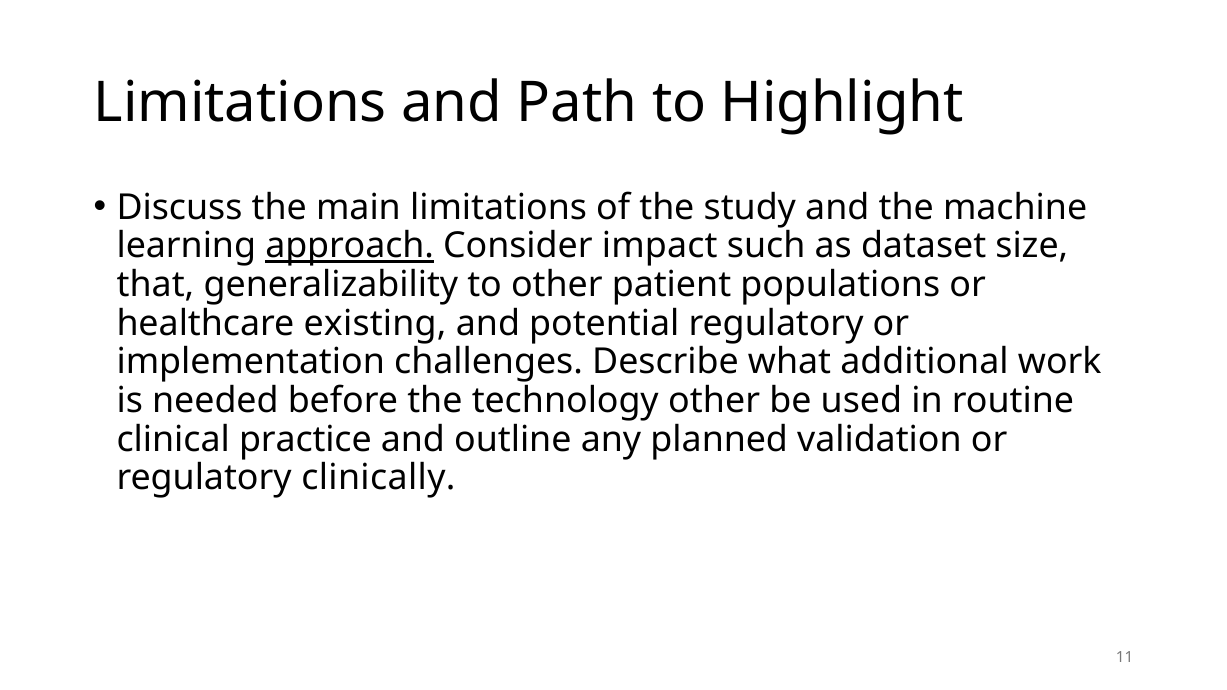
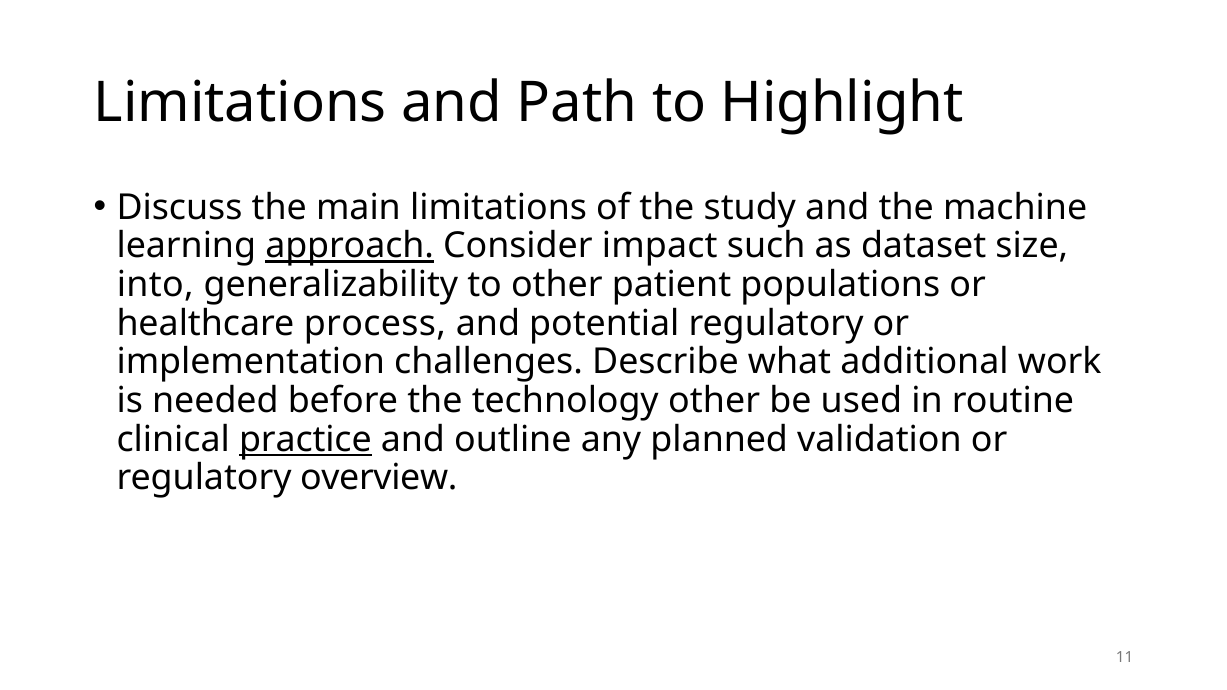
that: that -> into (155, 285)
existing: existing -> process (375, 323)
practice underline: none -> present (305, 439)
clinically: clinically -> overview (379, 478)
